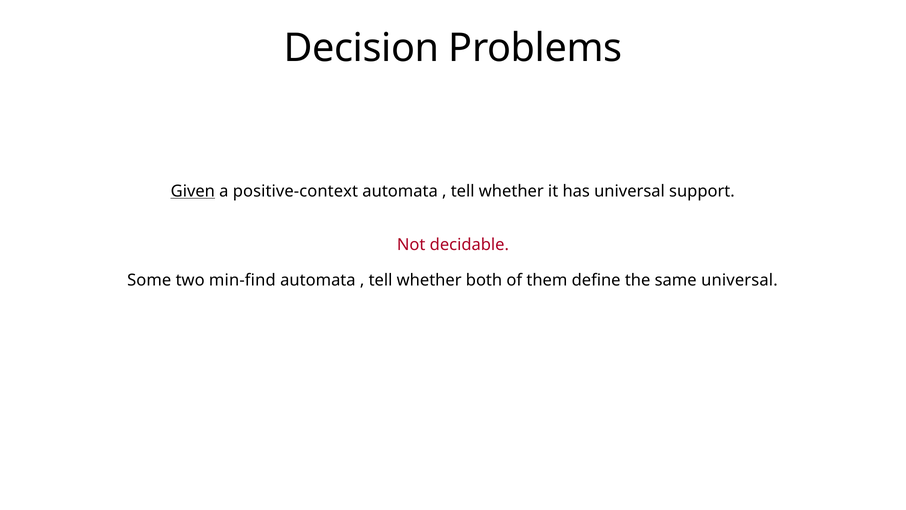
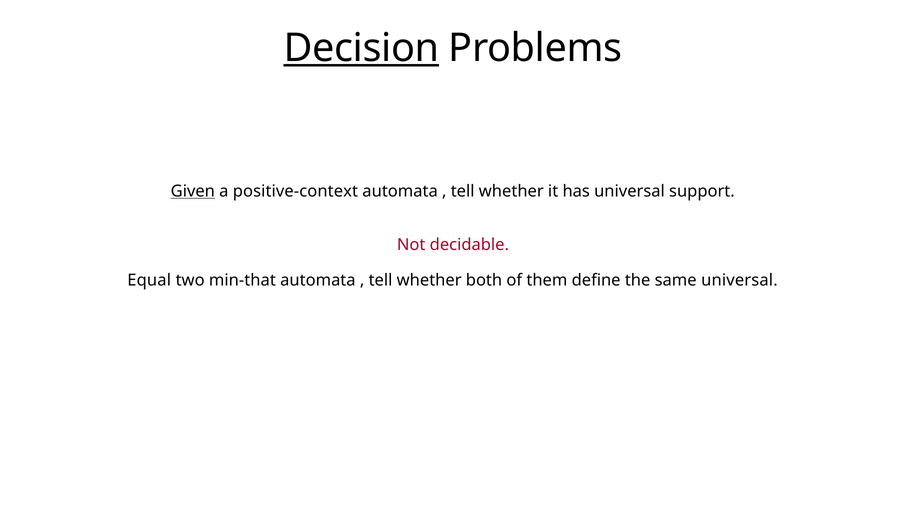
Decision underline: none -> present (362, 48)
Some: Some -> Equal (149, 280)
min-find: min-find -> min-that (242, 280)
